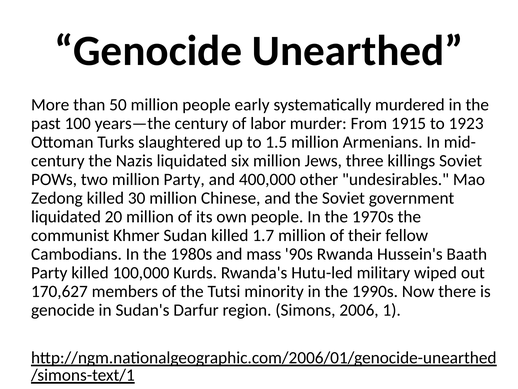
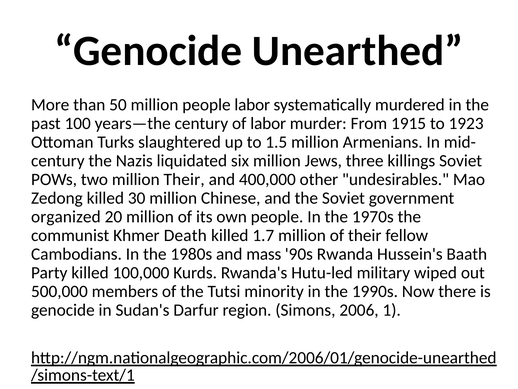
people early: early -> labor (252, 105)
million Party: Party -> Their (184, 179)
liquidated: liquidated -> organized (66, 217)
Sudan: Sudan -> Death (185, 235)
170,627: 170,627 -> 500,000 (59, 291)
